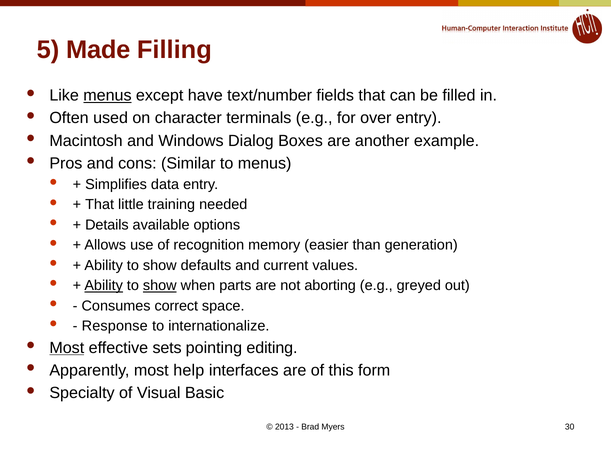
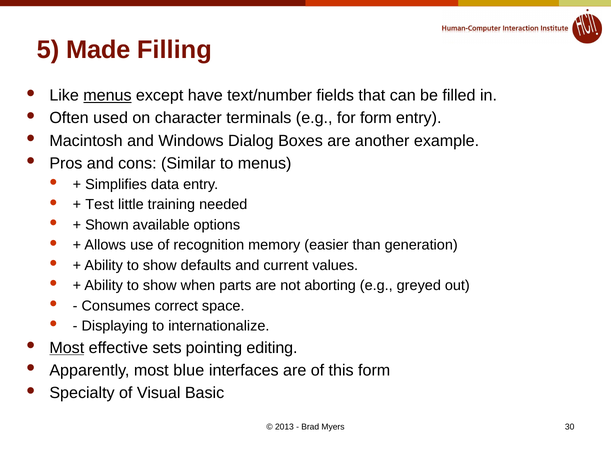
for over: over -> form (376, 118)
That: That -> Test (100, 204)
Details: Details -> Shown (107, 225)
Ability underline: present -> none (104, 285)
show underline: present -> none (160, 285)
Response: Response -> Displaying (115, 326)
help: help -> blue (189, 370)
